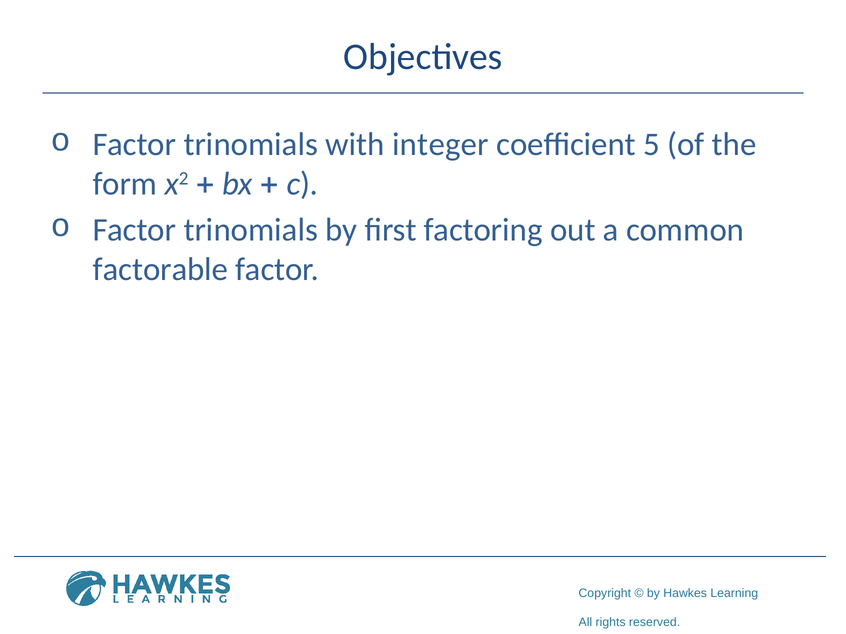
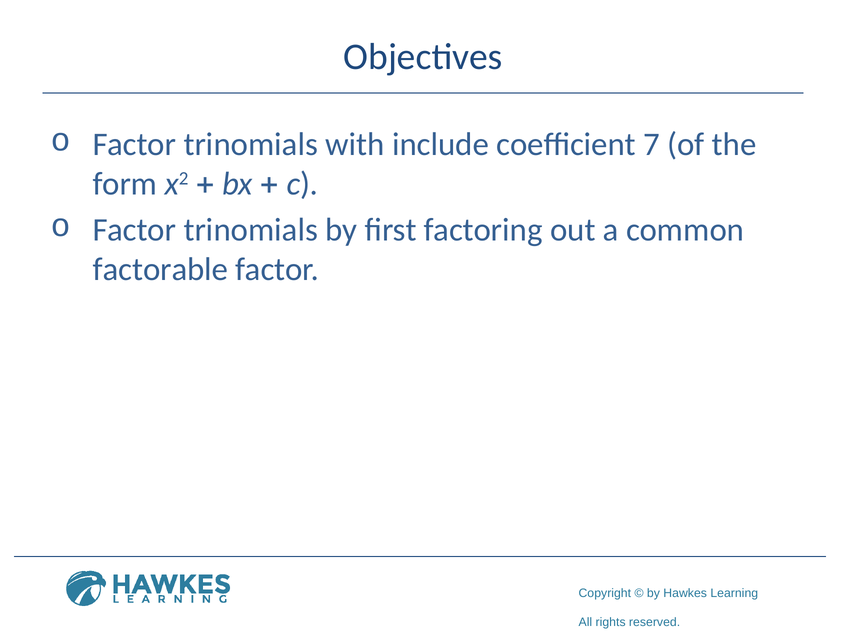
integer: integer -> include (441, 145)
5: 5 -> 7 (651, 145)
